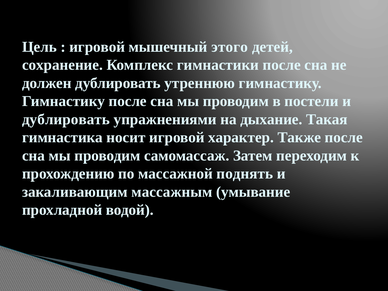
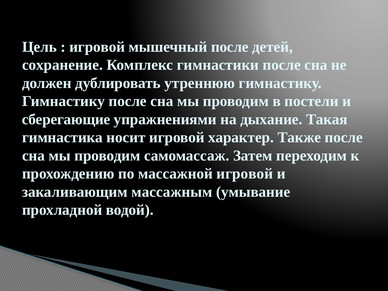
мышечный этого: этого -> после (230, 47)
дублировать: дублировать -> сберегающие (66, 119)
массажной поднять: поднять -> игровой (245, 174)
